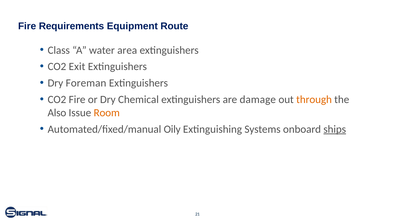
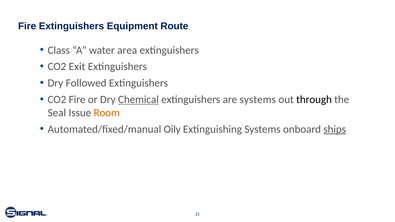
Fire Requirements: Requirements -> Extinguishers (71, 26)
Foreman: Foreman -> Followed (86, 83)
Chemical underline: none -> present (138, 100)
are damage: damage -> systems (258, 100)
through colour: orange -> black (314, 100)
Also: Also -> Seal (57, 113)
